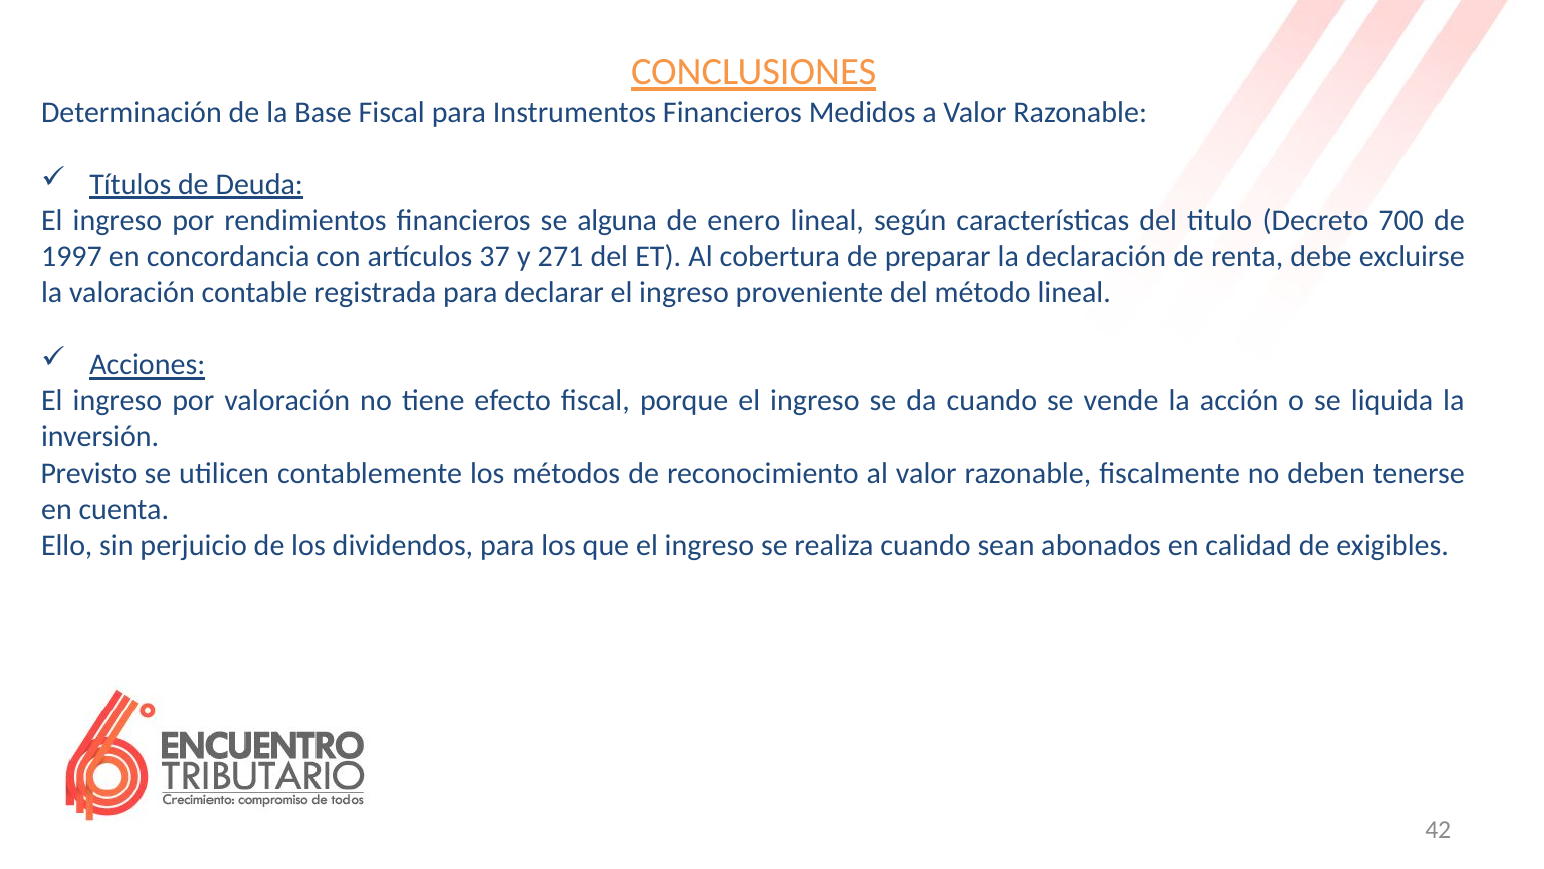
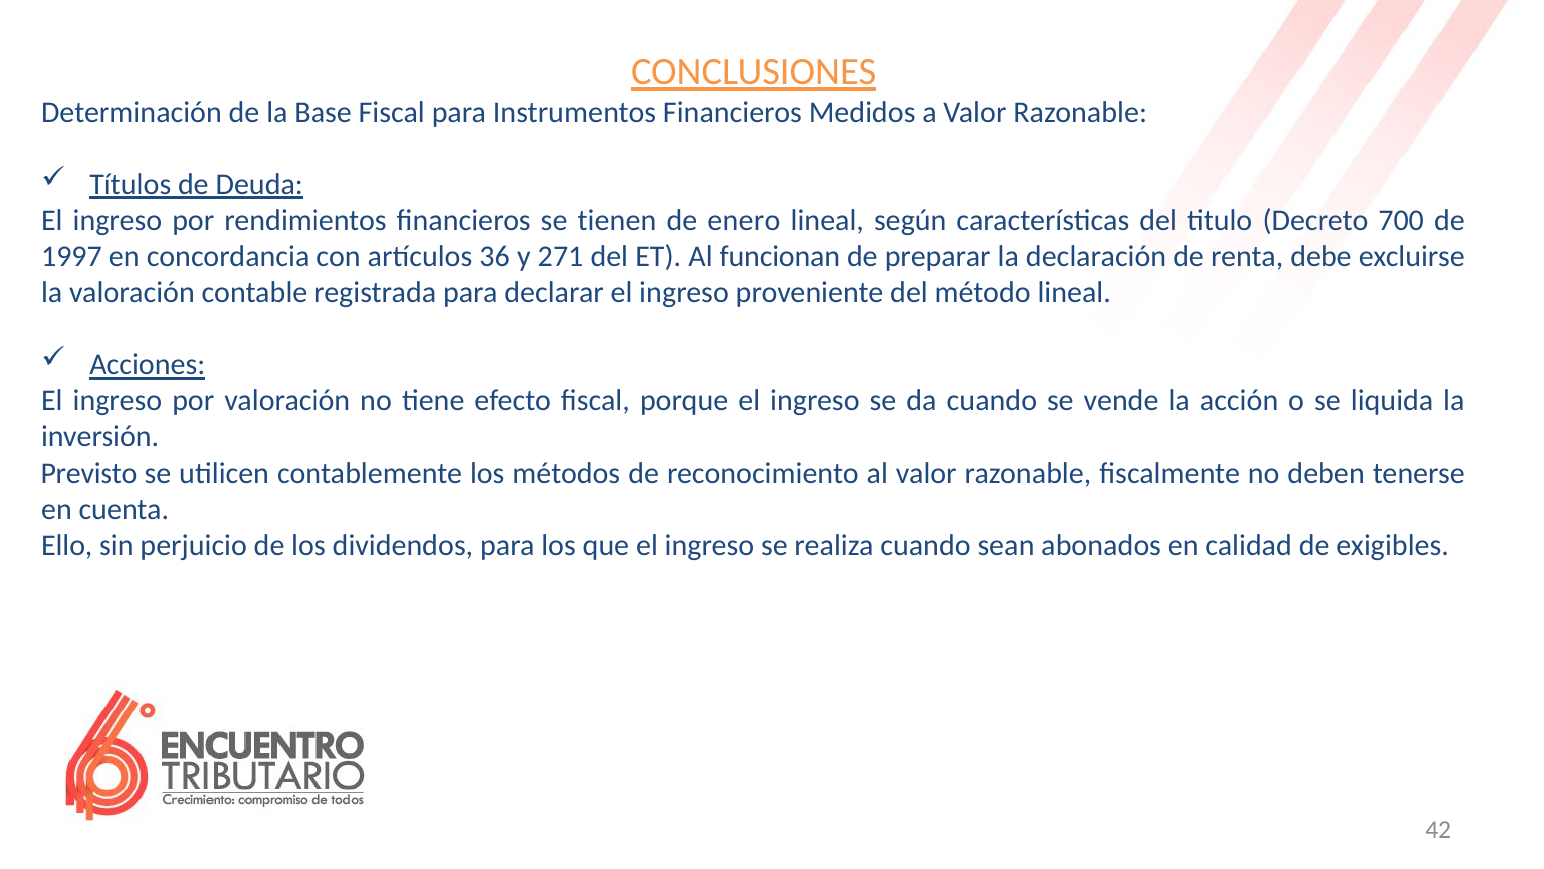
alguna: alguna -> tienen (617, 221)
37: 37 -> 36 (495, 257)
cobertura: cobertura -> funcionan (780, 257)
